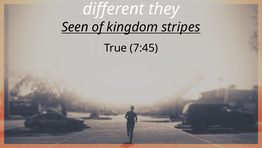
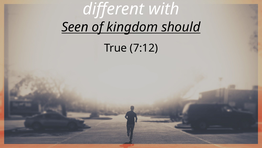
they: they -> with (164, 9)
stripes: stripes -> should (181, 27)
7:45: 7:45 -> 7:12 (144, 48)
